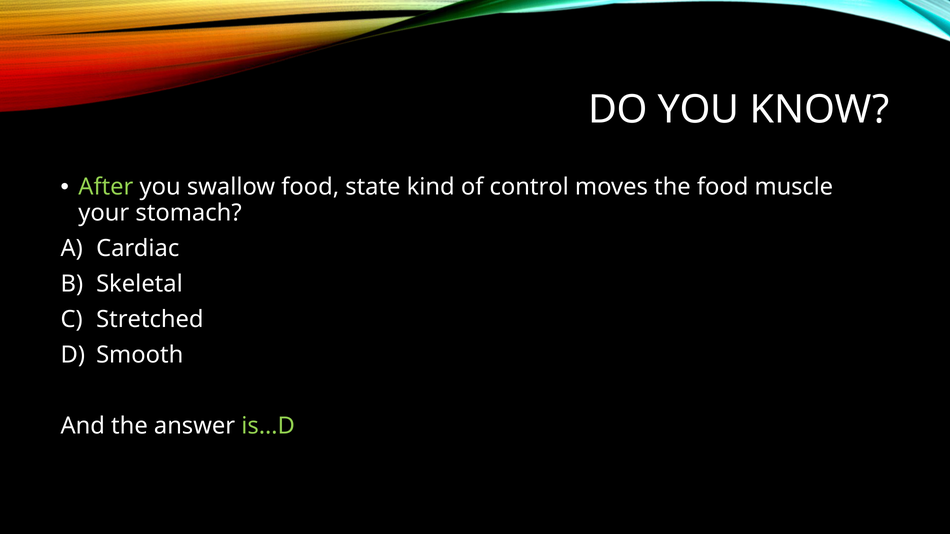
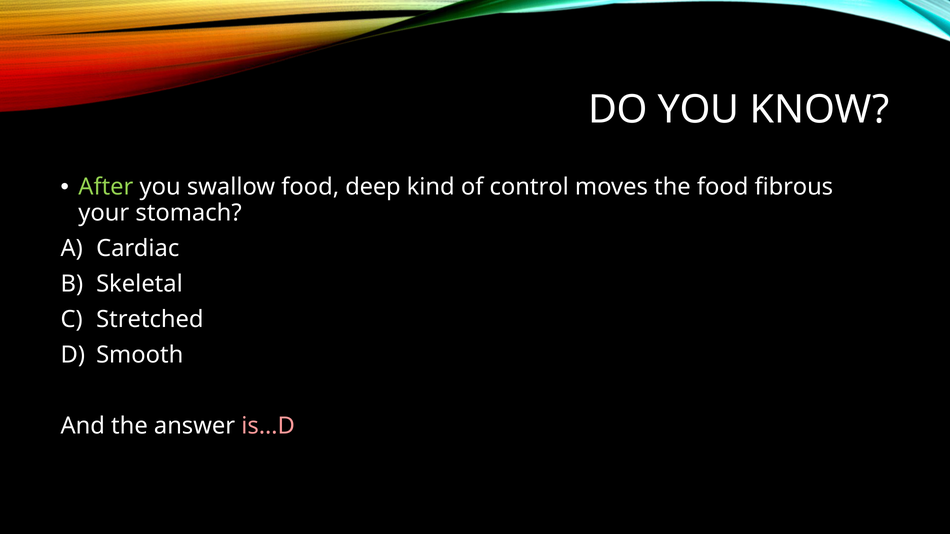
state: state -> deep (373, 187)
muscle: muscle -> fibrous (794, 187)
is…D colour: light green -> pink (268, 426)
